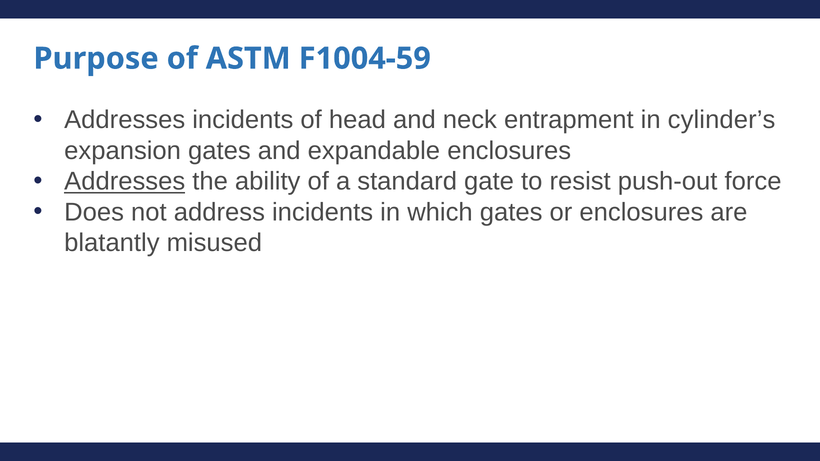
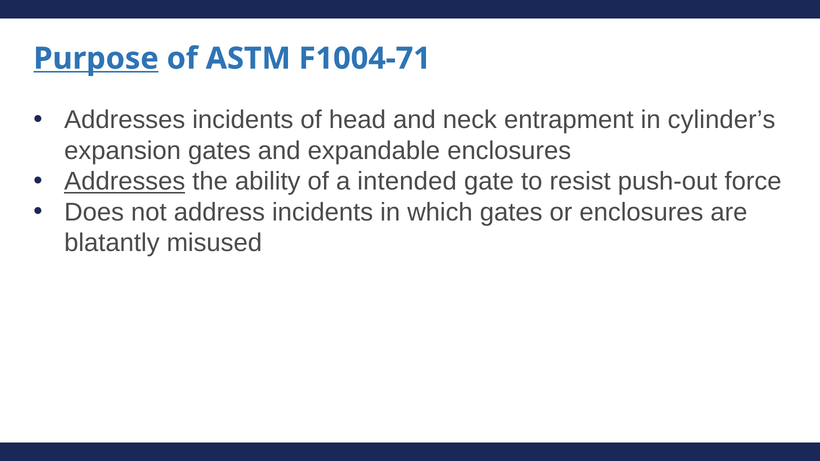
Purpose underline: none -> present (96, 59)
F1004-59: F1004-59 -> F1004-71 (365, 59)
standard: standard -> intended (407, 182)
